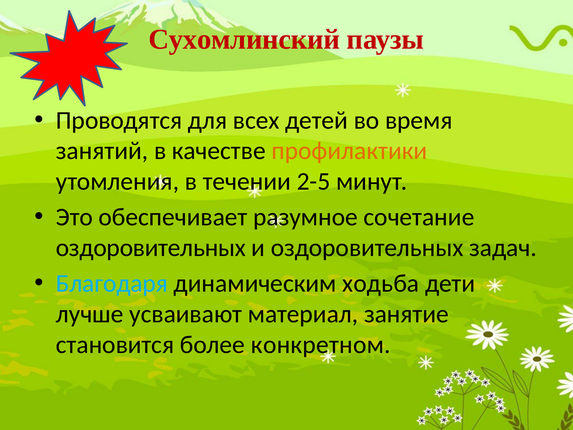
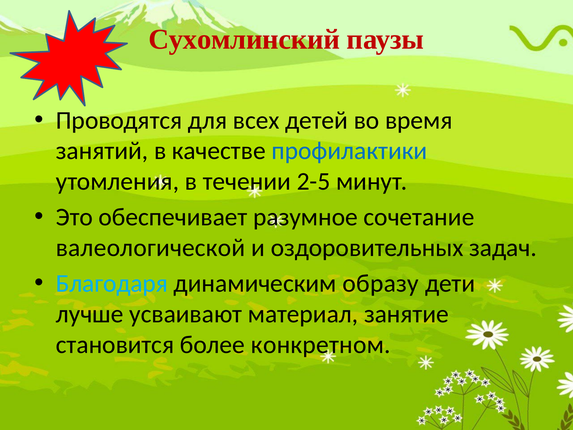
профилактики colour: orange -> blue (349, 151)
оздоровительных: оздоровительных -> валеологической (151, 248)
ходьба: ходьба -> образу (381, 283)
